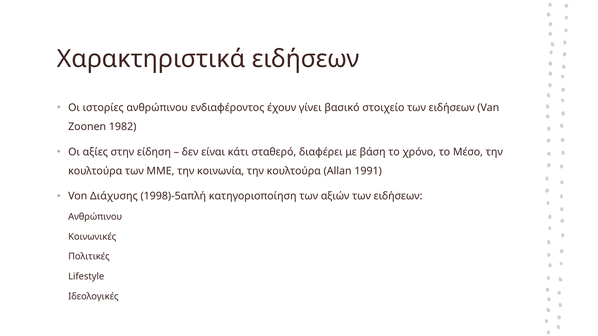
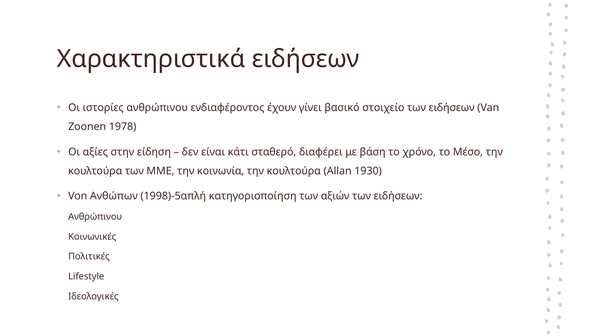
1982: 1982 -> 1978 (123, 127)
1991: 1991 -> 1930 (368, 171)
Διάχυσης: Διάχυσης -> Ανθώπων (114, 196)
